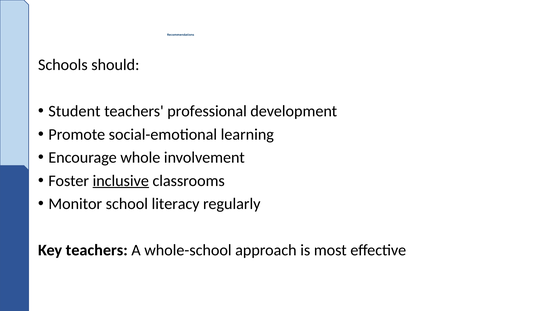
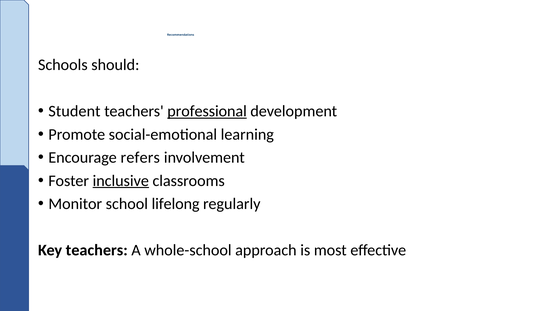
professional underline: none -> present (207, 111)
whole: whole -> refers (140, 158)
literacy: literacy -> lifelong (176, 204)
